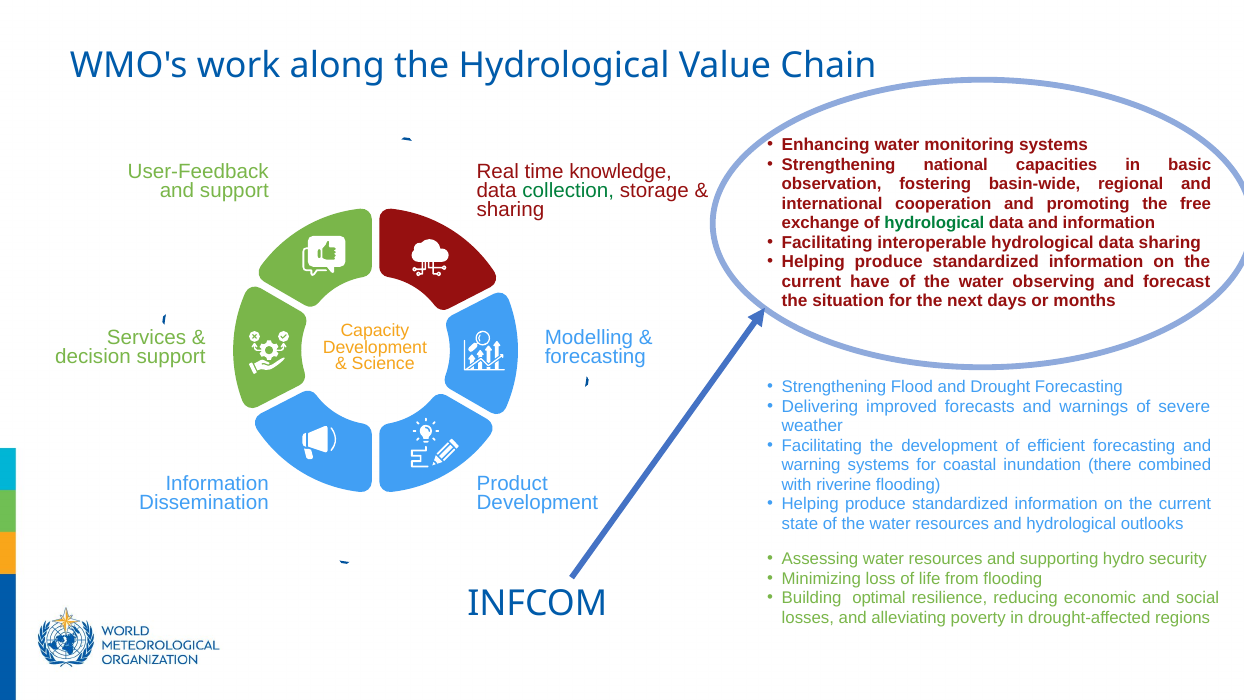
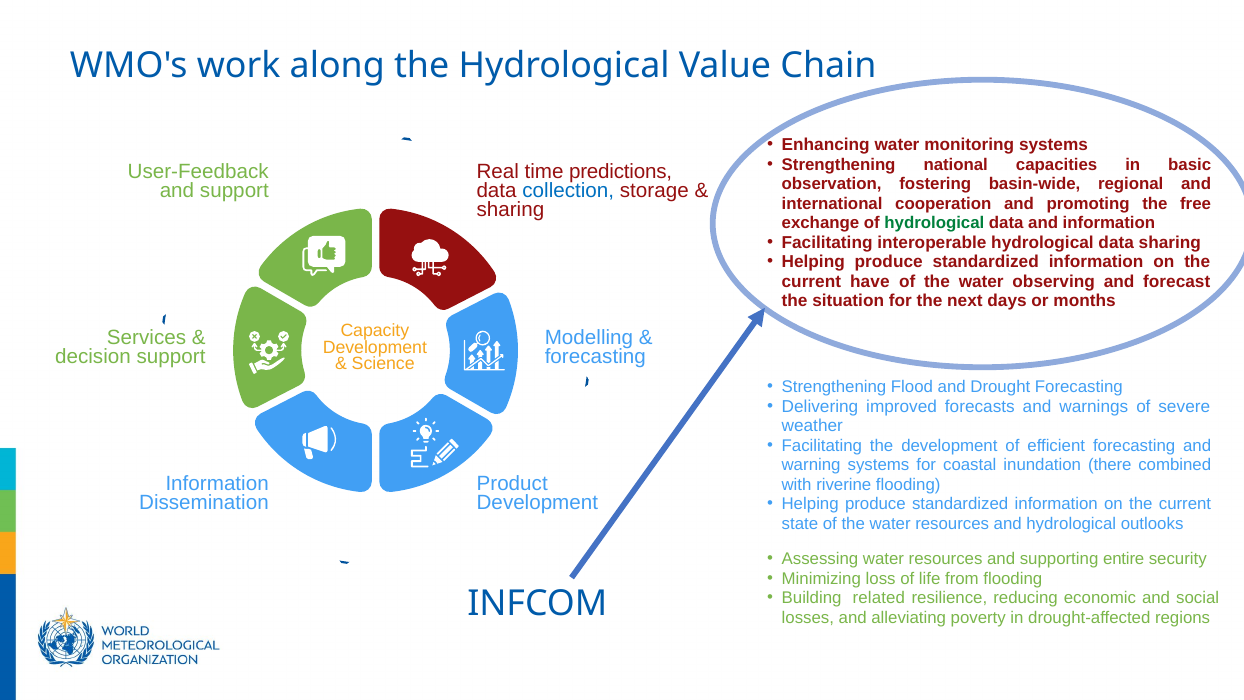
knowledge: knowledge -> predictions (621, 171)
collection colour: green -> blue (568, 190)
hydro: hydro -> entire (1124, 559)
optimal: optimal -> related (879, 598)
